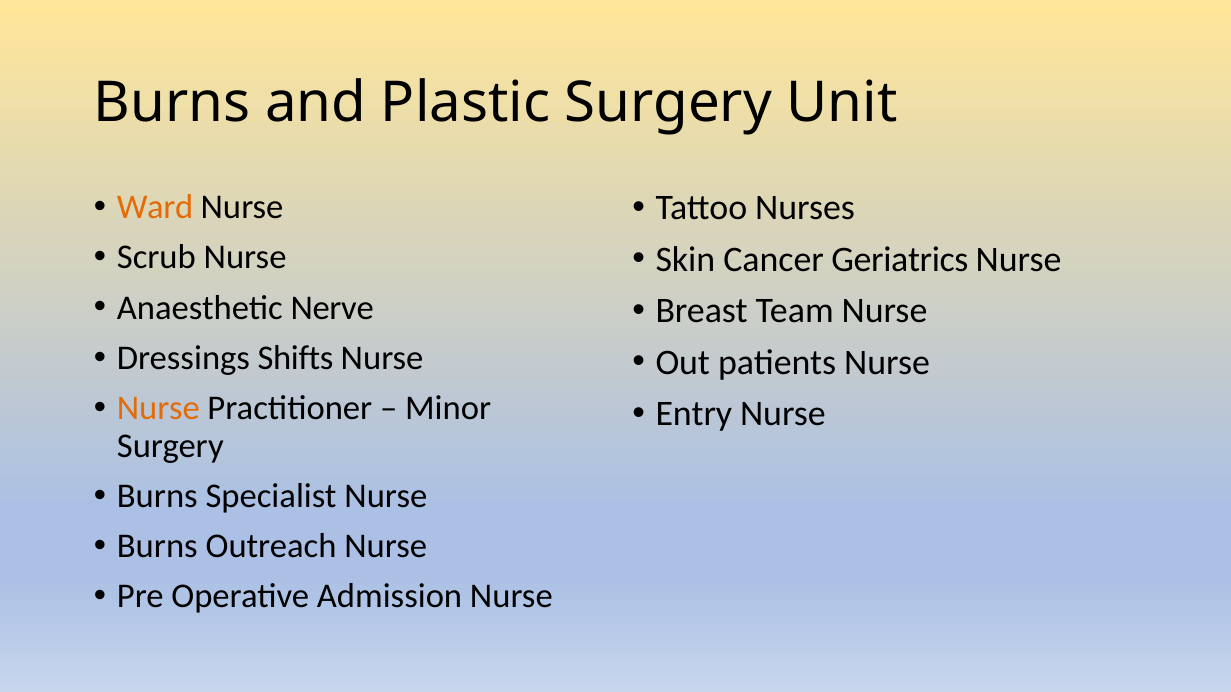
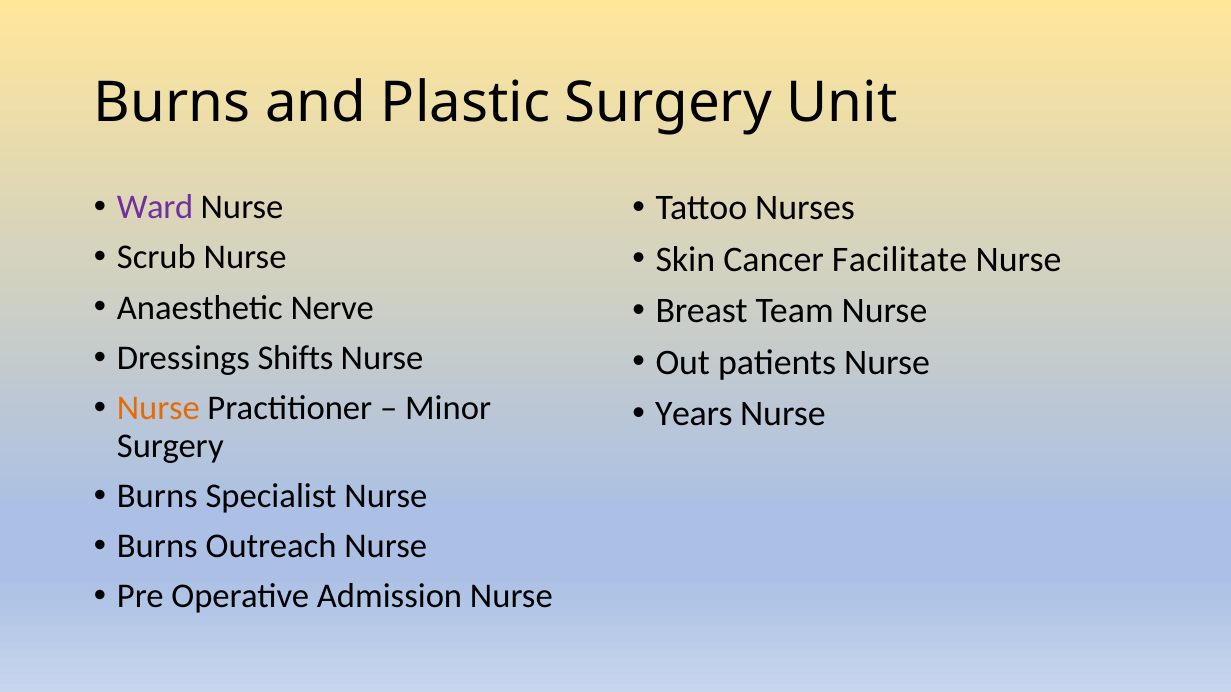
Ward colour: orange -> purple (155, 207)
Geriatrics: Geriatrics -> Facilitate (900, 260)
Entry: Entry -> Years (694, 414)
